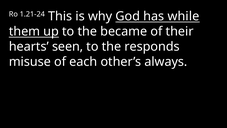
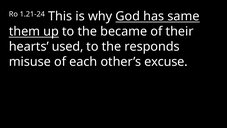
while: while -> same (183, 16)
seen: seen -> used (68, 46)
always: always -> excuse (166, 62)
